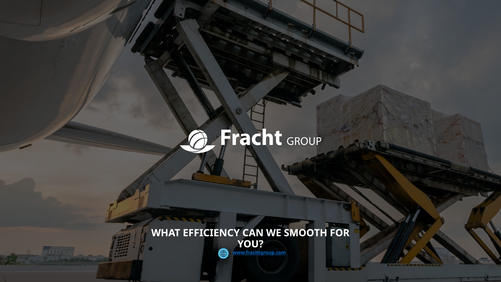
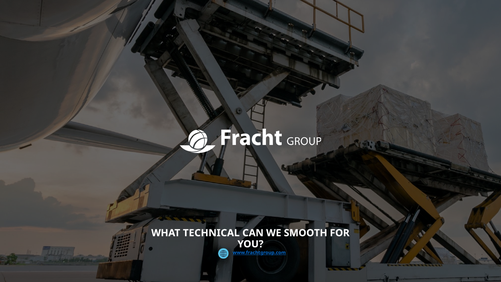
EFFICIENCY: EFFICIENCY -> TECHNICAL (211, 233)
